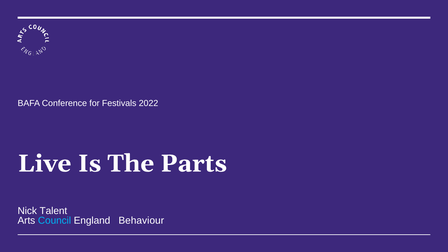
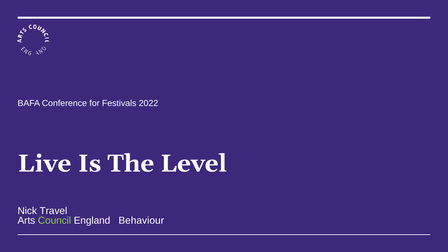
Parts: Parts -> Level (194, 164)
Talent: Talent -> Travel (53, 211)
Council colour: light blue -> light green (55, 221)
